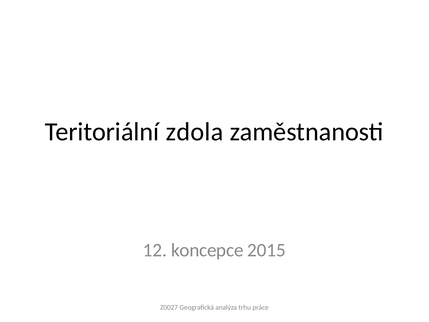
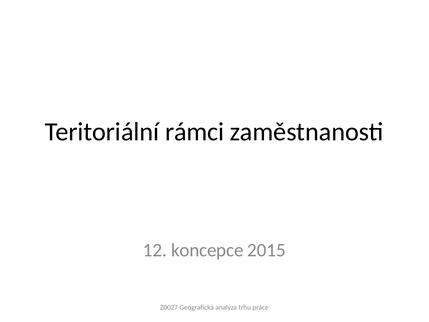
zdola: zdola -> rámci (195, 132)
